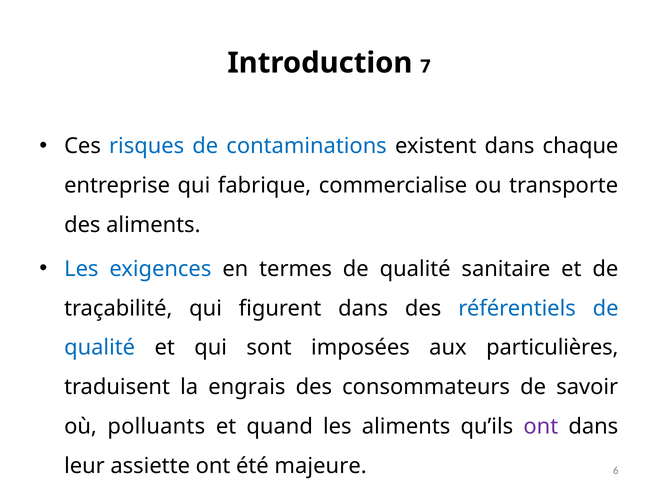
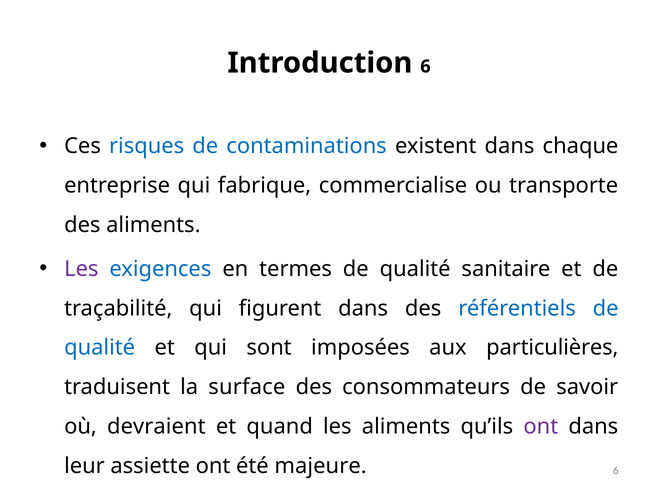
Introduction 7: 7 -> 6 (425, 67)
Les colour: blue -> purple (81, 269)
engrais: engrais -> surface (247, 388)
polluants: polluants -> devraient (156, 427)
